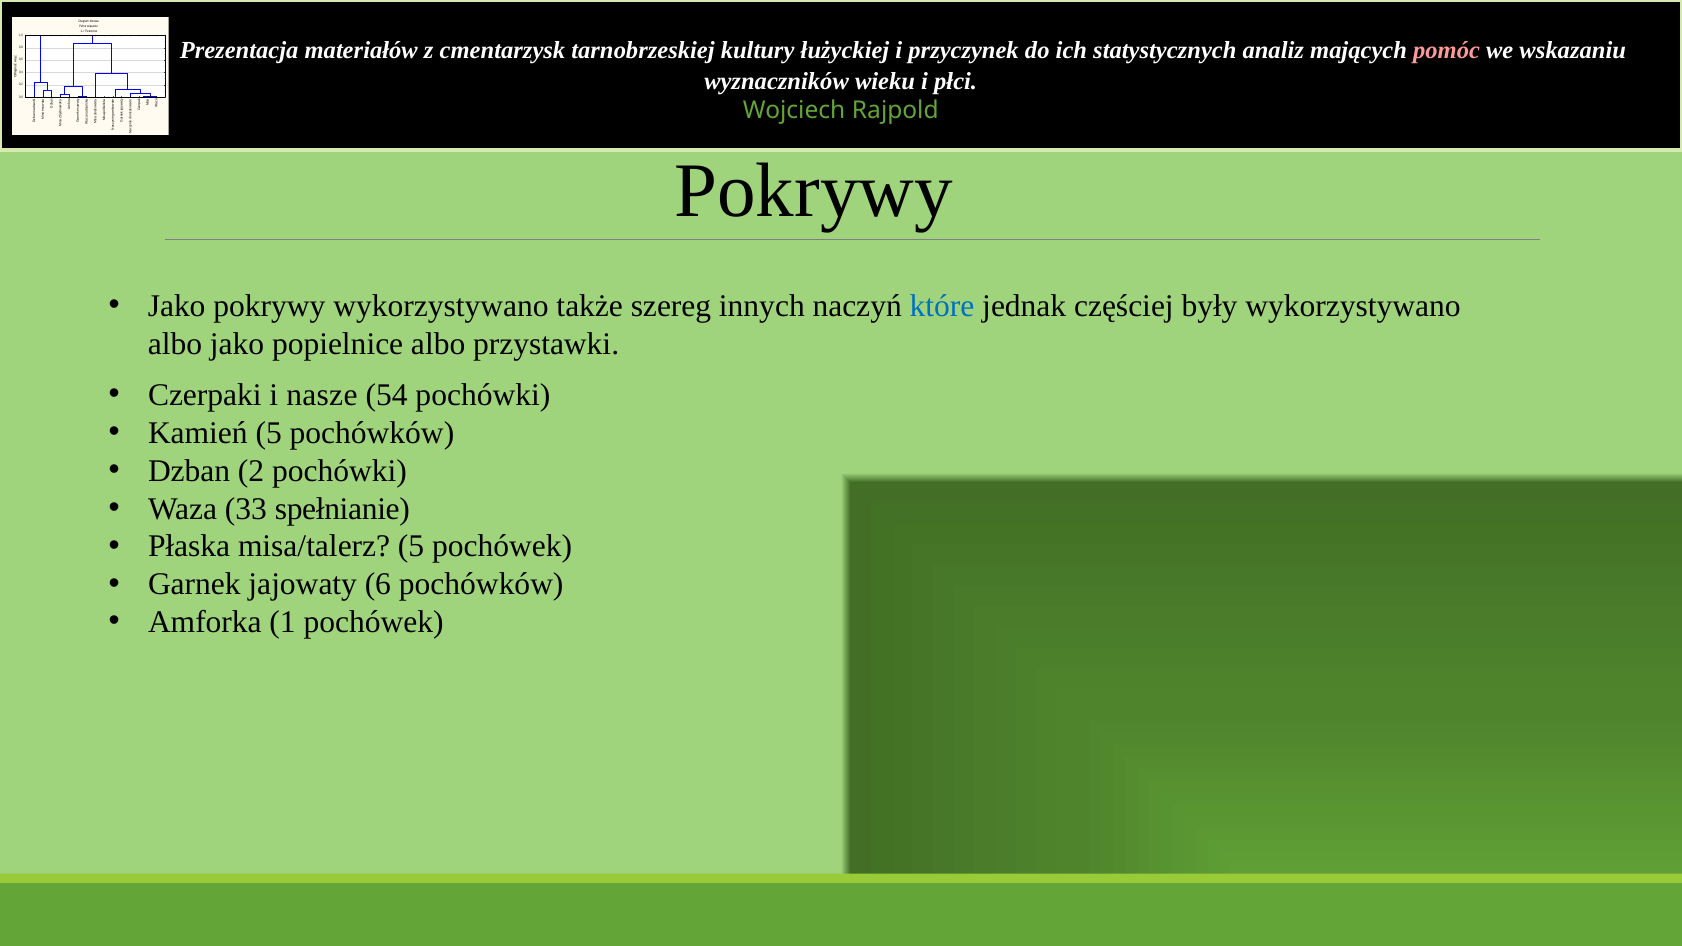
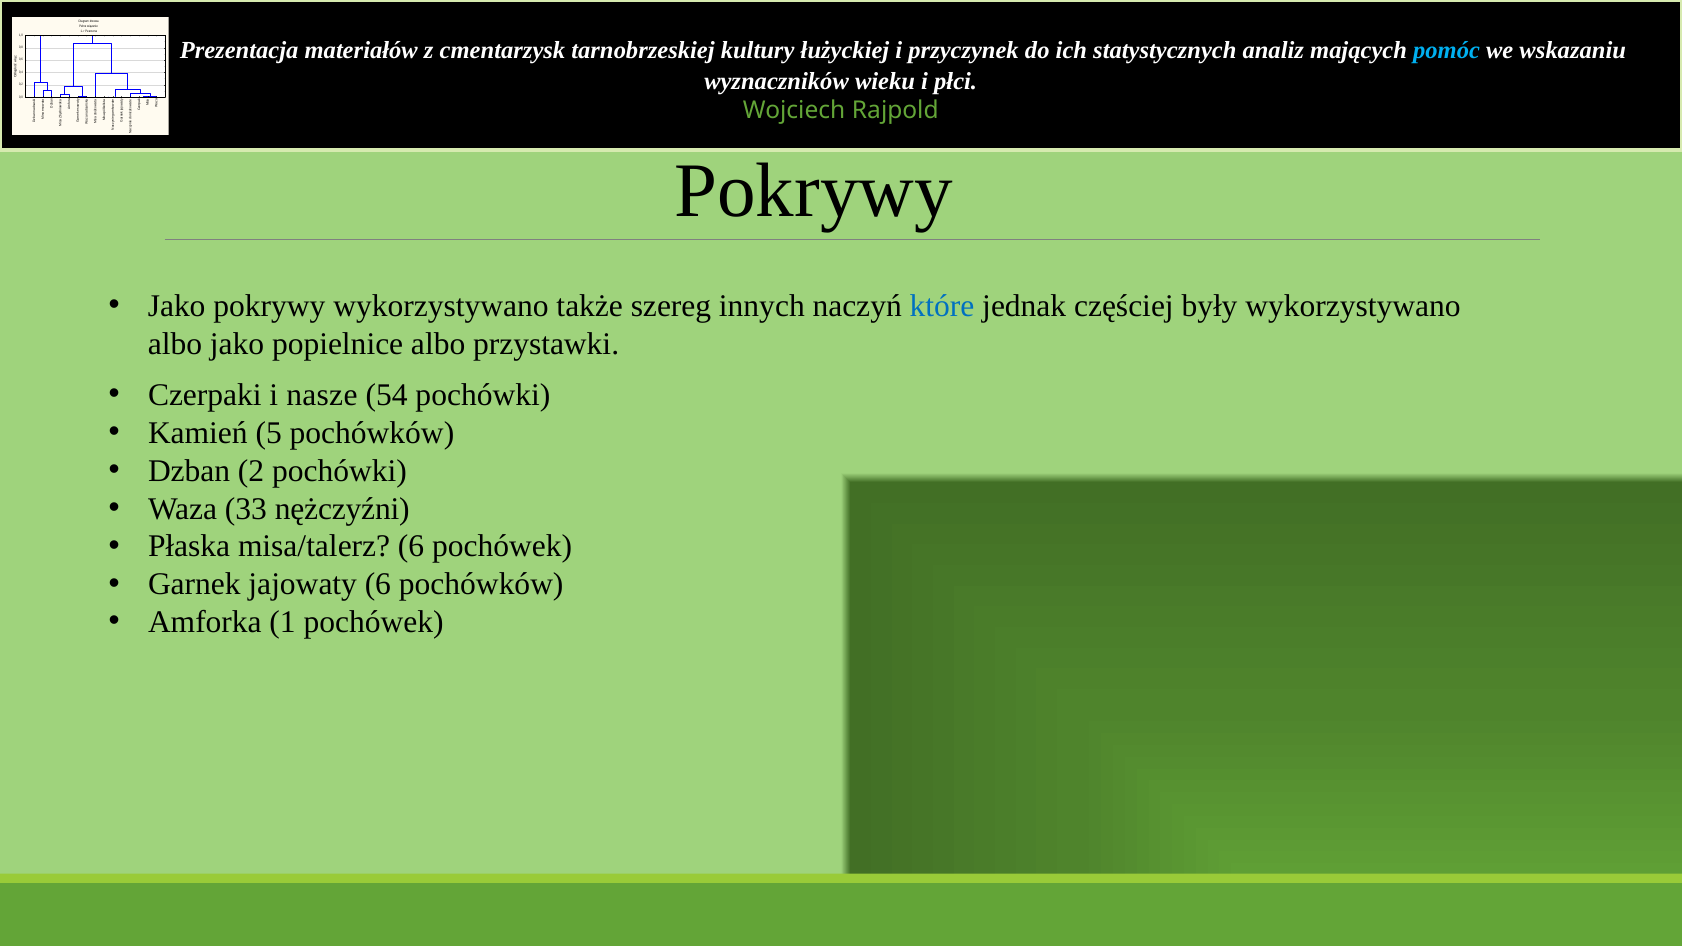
pomóc colour: pink -> light blue (1446, 50)
spełnianie: spełnianie -> nężczyźni (342, 509)
misa/talerz 5: 5 -> 6 (411, 547)
